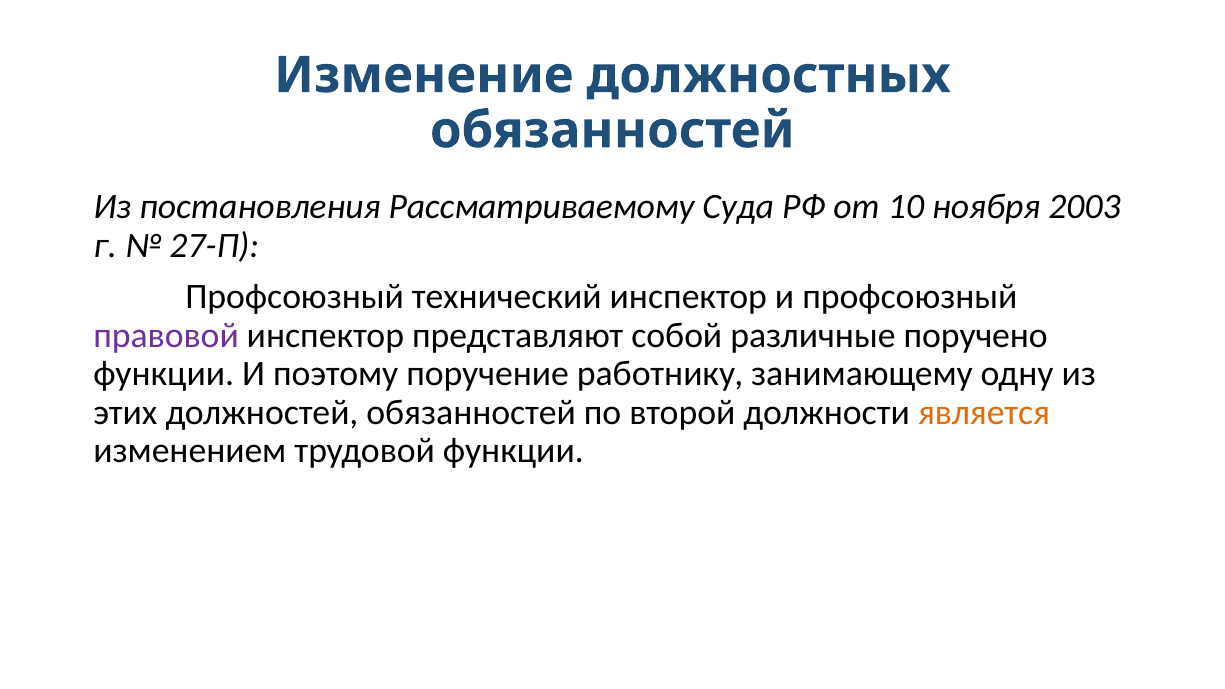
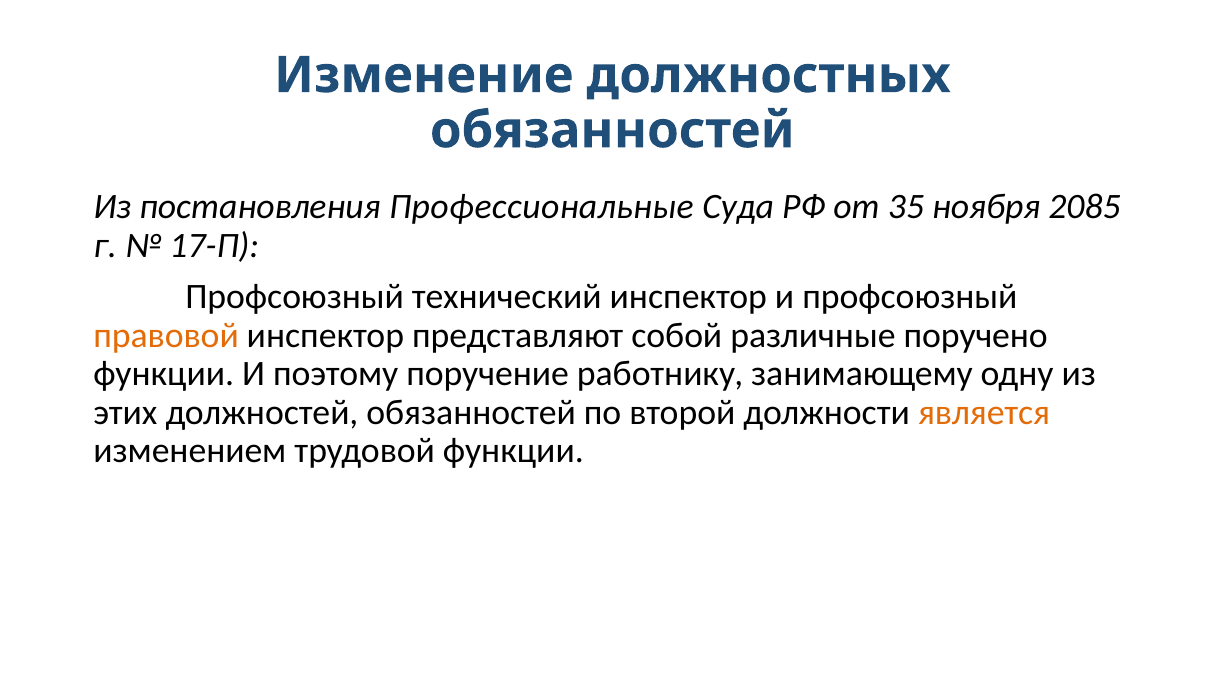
Рассматриваемому: Рассматриваемому -> Профессиональные (541, 207)
10: 10 -> 35 (906, 207)
2003: 2003 -> 2085 (1085, 207)
27-П: 27-П -> 17-П (214, 246)
правовой colour: purple -> orange (166, 335)
